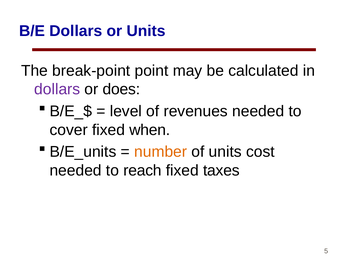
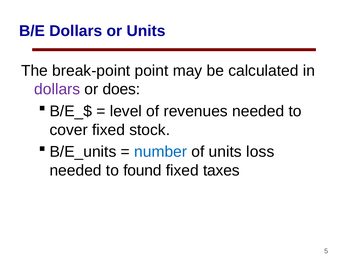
when: when -> stock (150, 130)
number colour: orange -> blue (161, 152)
cost: cost -> loss (260, 152)
reach: reach -> found (142, 171)
